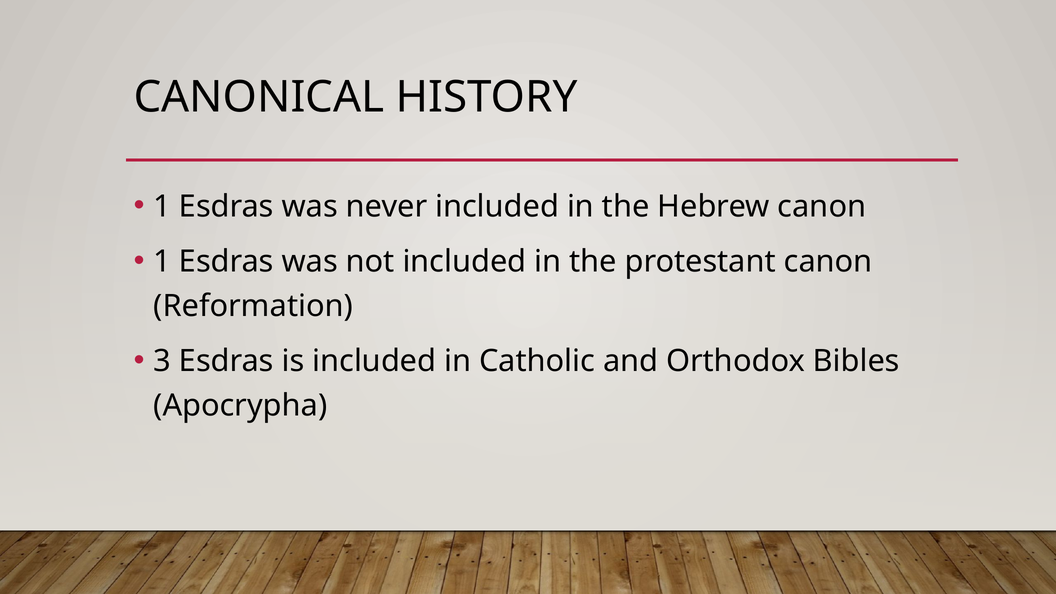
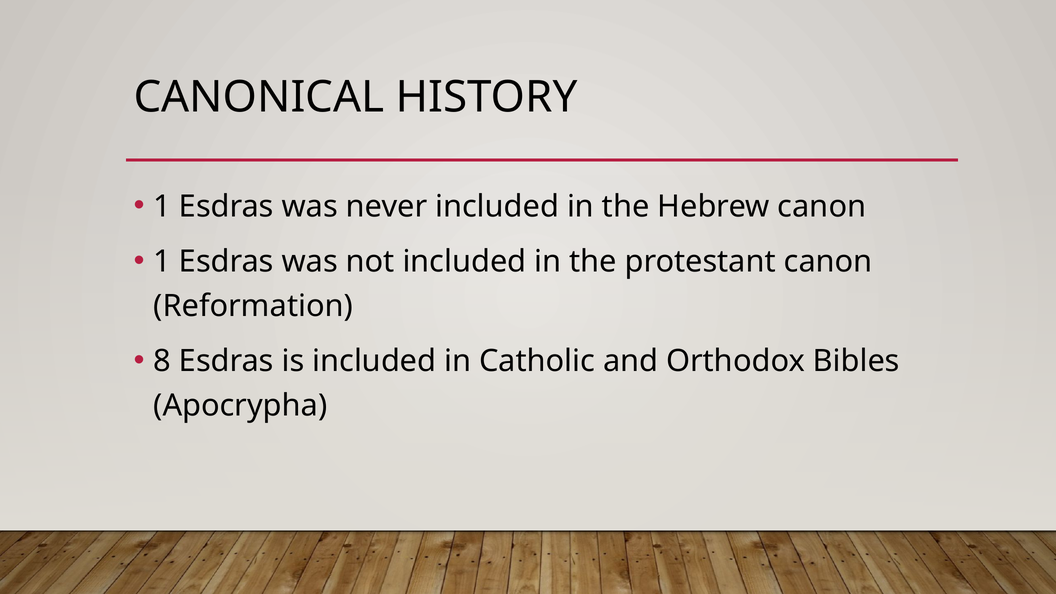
3: 3 -> 8 (162, 361)
